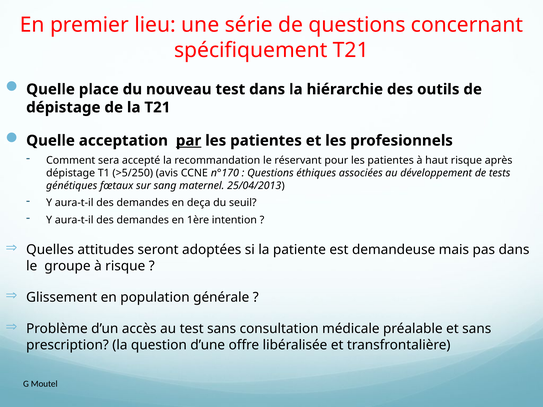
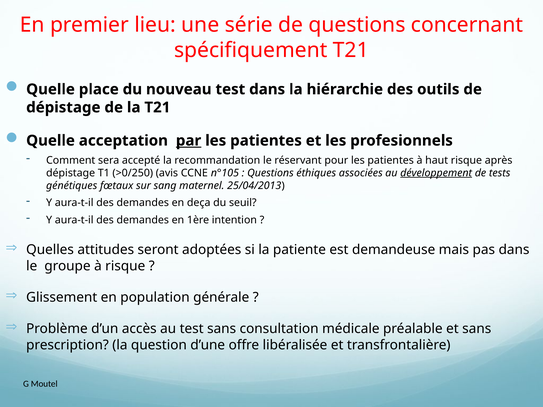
>5/250: >5/250 -> >0/250 (133, 173)
n°170: n°170 -> n°105 (225, 173)
développement underline: none -> present (436, 173)
